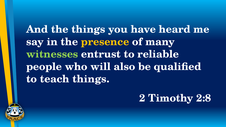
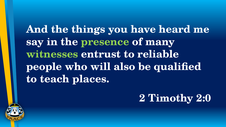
presence colour: yellow -> light green (105, 42)
teach things: things -> places (91, 79)
2:8: 2:8 -> 2:0 (204, 98)
